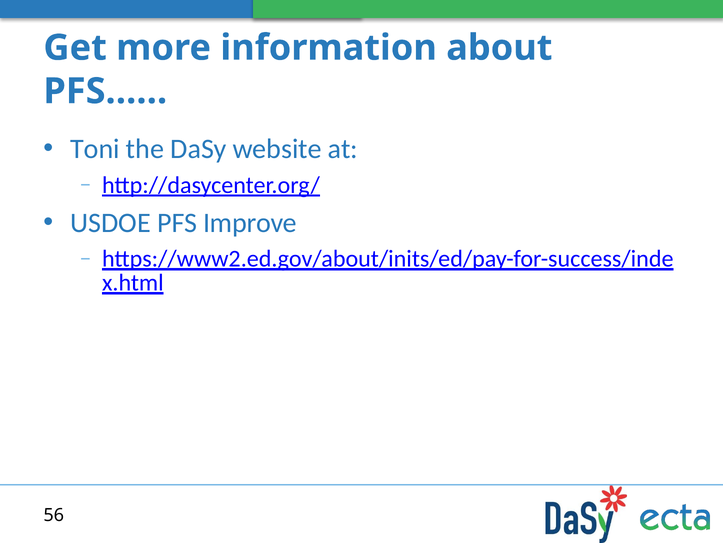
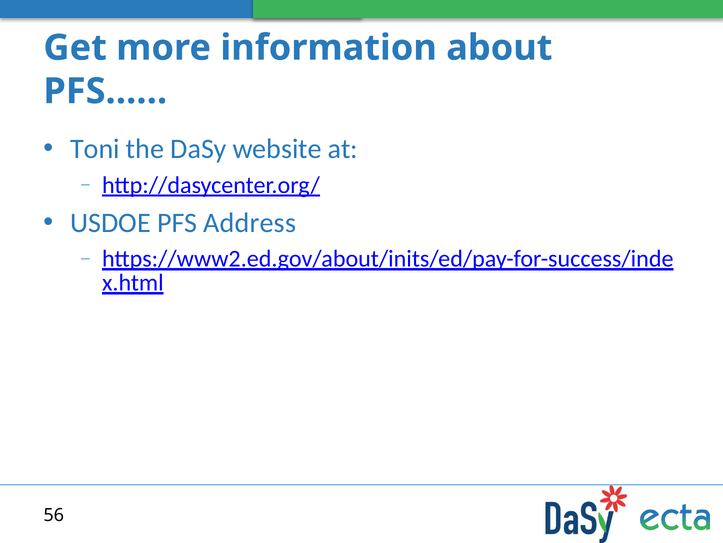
Improve: Improve -> Address (250, 223)
